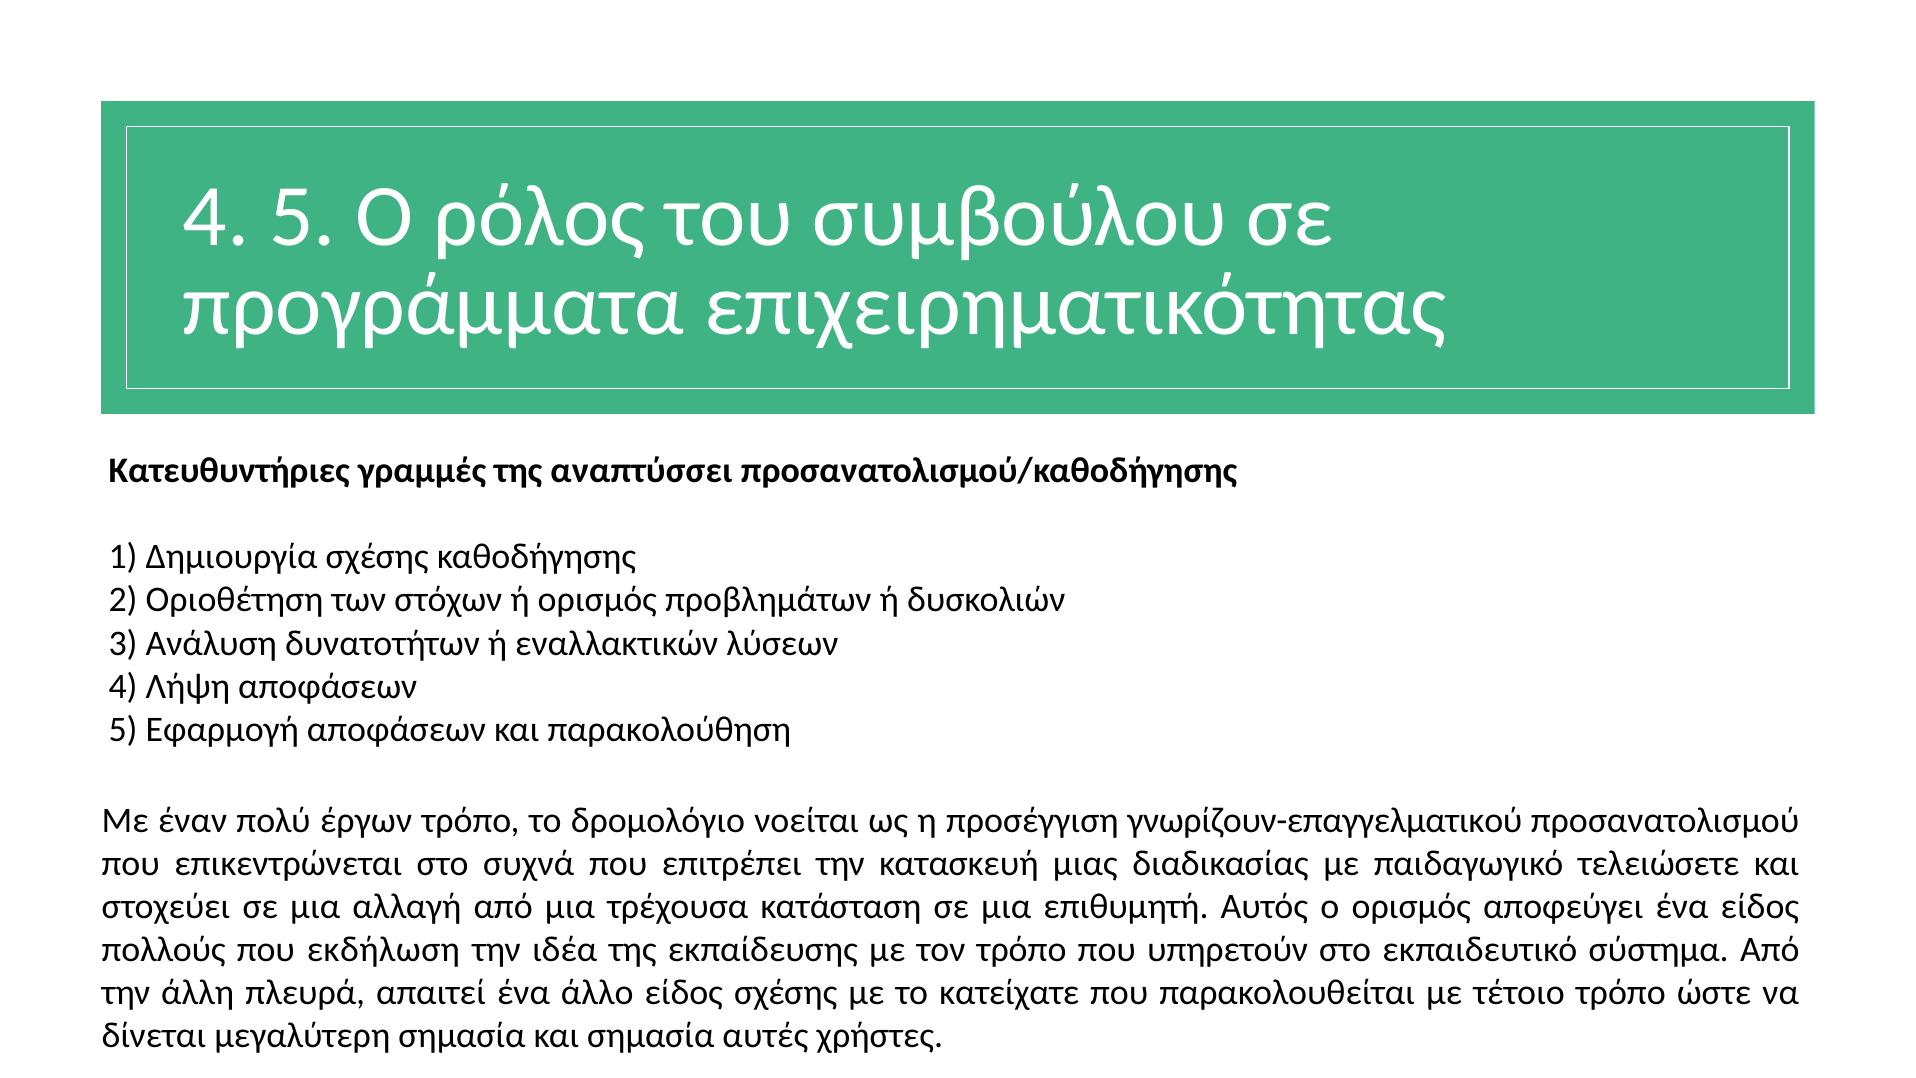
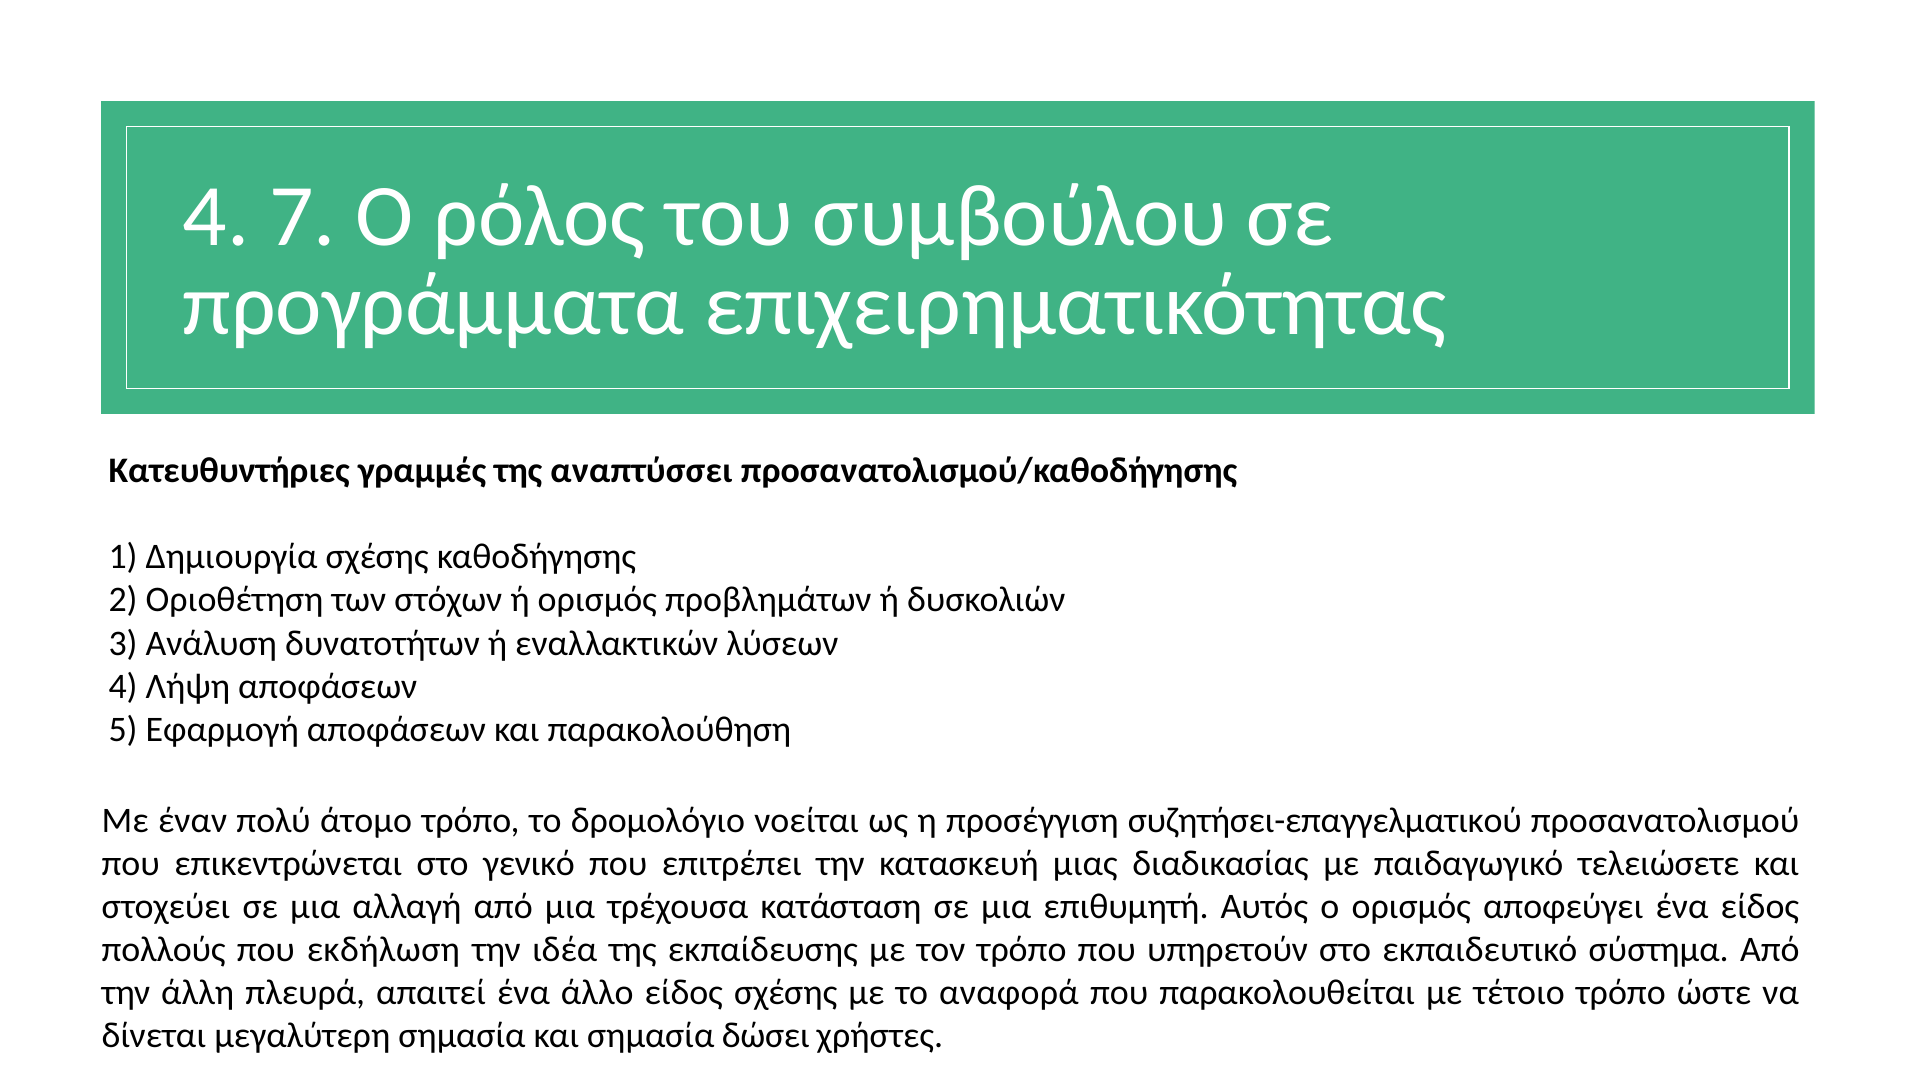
4 5: 5 -> 7 (302, 216)
έργων: έργων -> άτομο (366, 820)
γνωρίζουν-επαγγελματικού: γνωρίζουν-επαγγελματικού -> συζητήσει-επαγγελματικού (1325, 820)
συχνά: συχνά -> γενικό (529, 863)
κατείχατε: κατείχατε -> αναφορά (1009, 993)
αυτές: αυτές -> δώσει (766, 1036)
